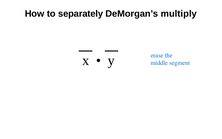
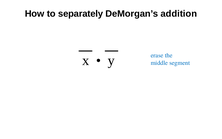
multiply: multiply -> addition (179, 14)
